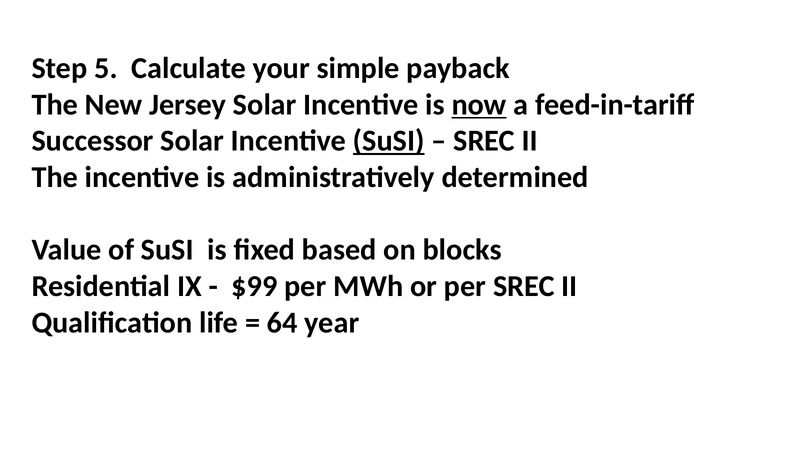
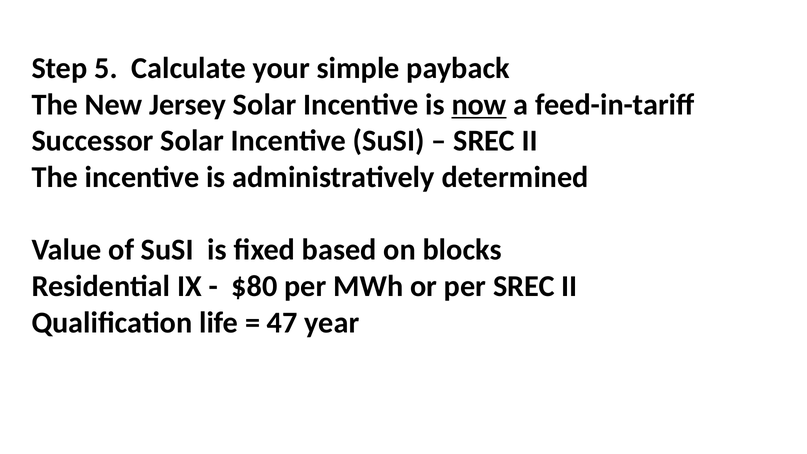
SuSI underline: present -> none (389, 141)
$99: $99 -> $80 (254, 286)
64: 64 -> 47 (282, 323)
